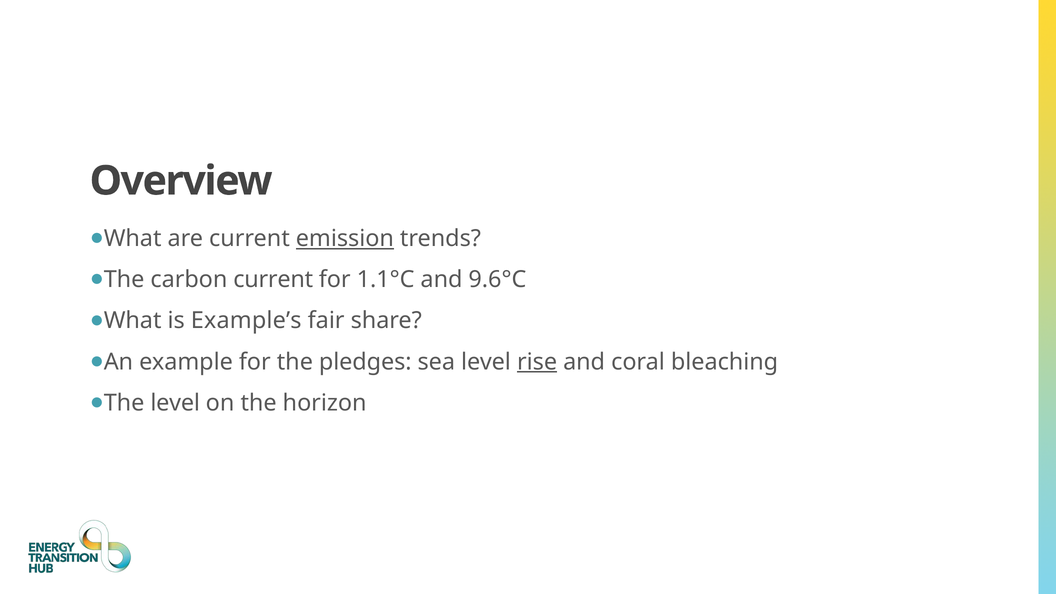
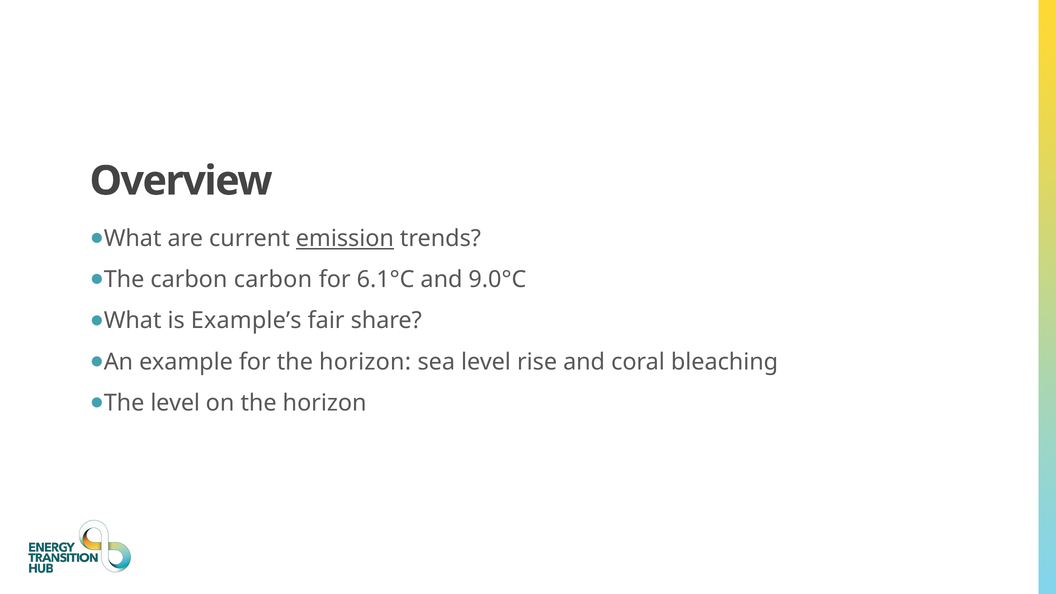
carbon current: current -> carbon (273, 280)
1.1°C: 1.1°C -> 6.1°C (386, 280)
9.6°C: 9.6°C -> 9.0°C (497, 280)
for the pledges: pledges -> horizon (365, 362)
rise underline: present -> none (537, 362)
